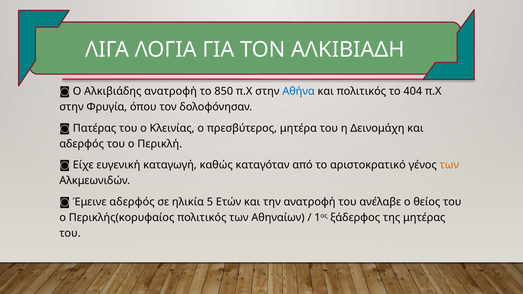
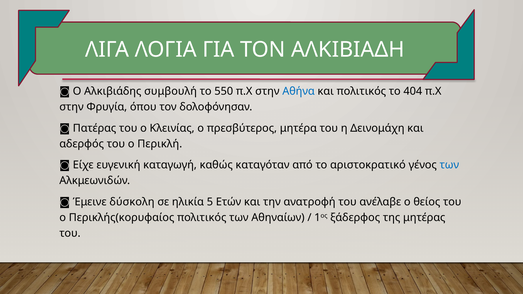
Αλκιβιάδης ανατροφή: ανατροφή -> συμβουλή (171, 91)
850: 850 -> 550 (224, 91)
των colour: orange -> blue (449, 165)
Έμεινε αδερφός: αδερφός -> δύσκολη (132, 202)
